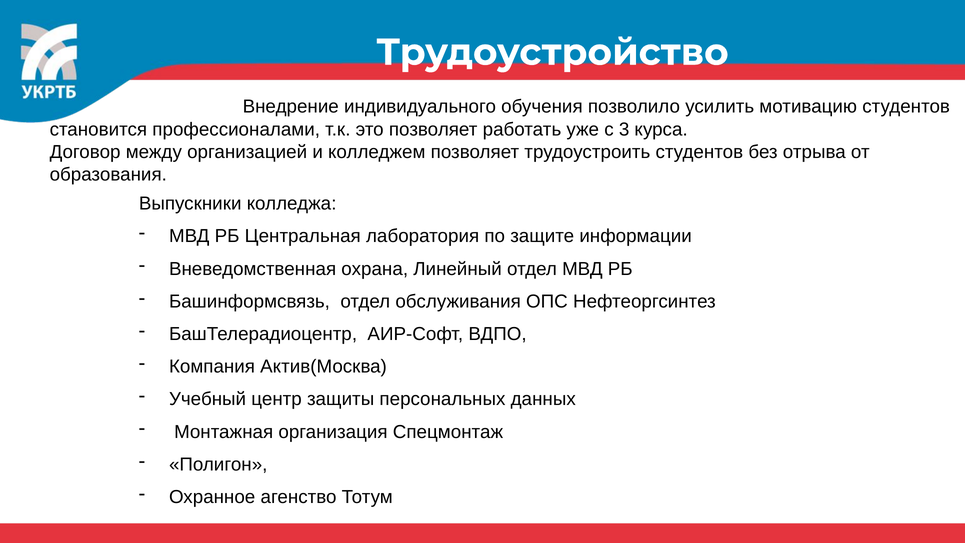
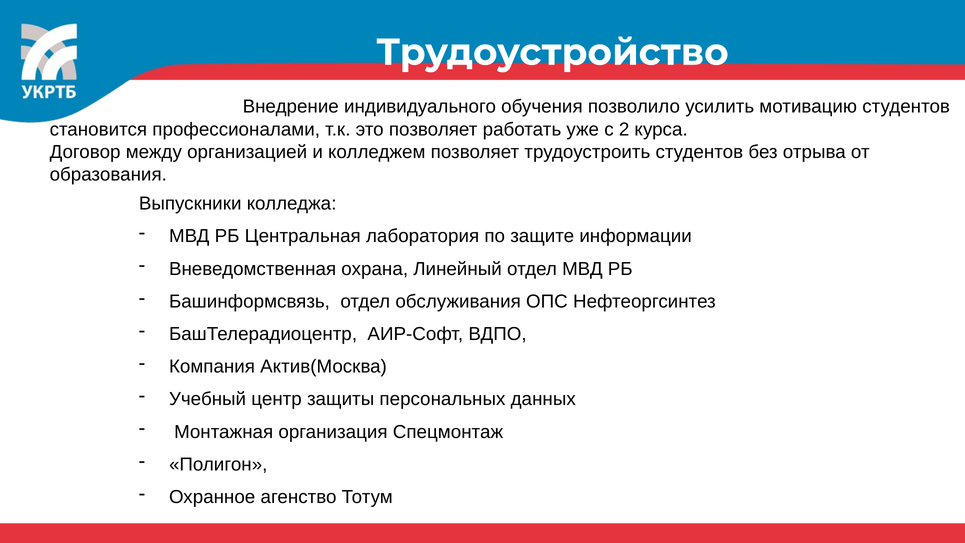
3: 3 -> 2 (624, 130)
